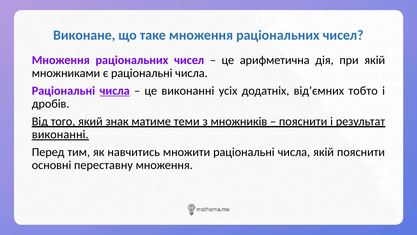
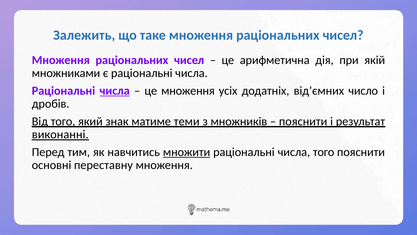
Виконане: Виконане -> Залежить (84, 35)
це виконанні: виконанні -> множення (188, 91)
тобто: тобто -> число (363, 91)
множити underline: none -> present (187, 152)
числа якій: якій -> того (324, 152)
